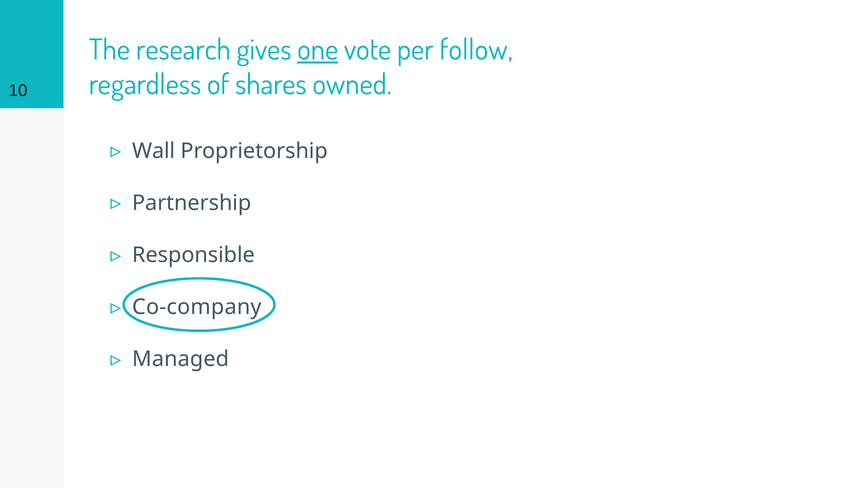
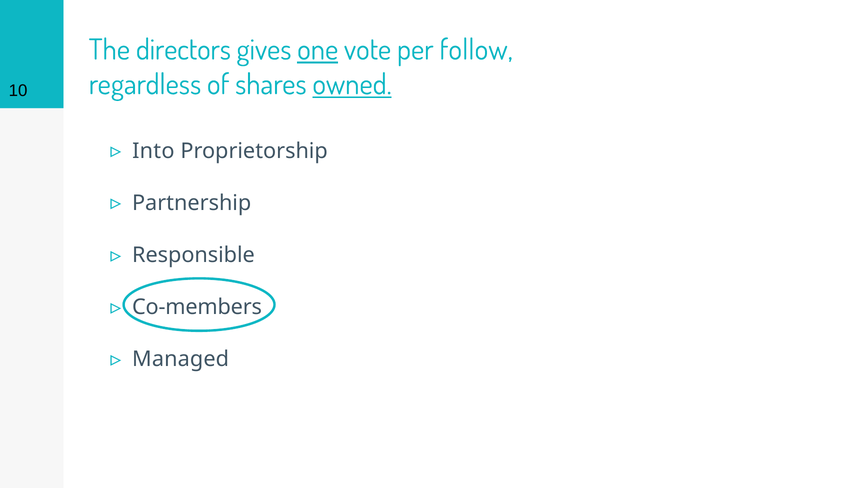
research: research -> directors (183, 50)
owned underline: none -> present (352, 85)
Wall: Wall -> Into (153, 151)
Co-company: Co-company -> Co-members (197, 307)
